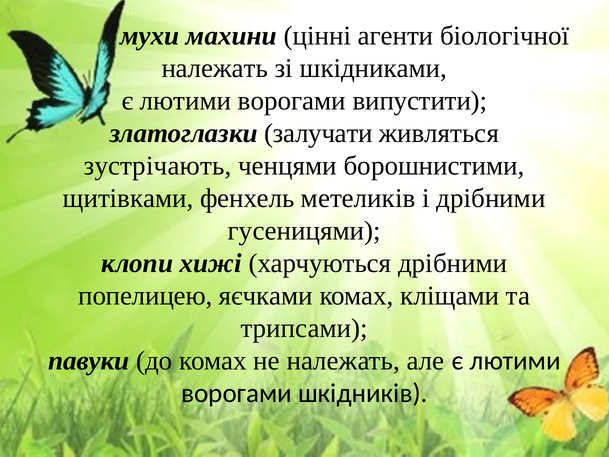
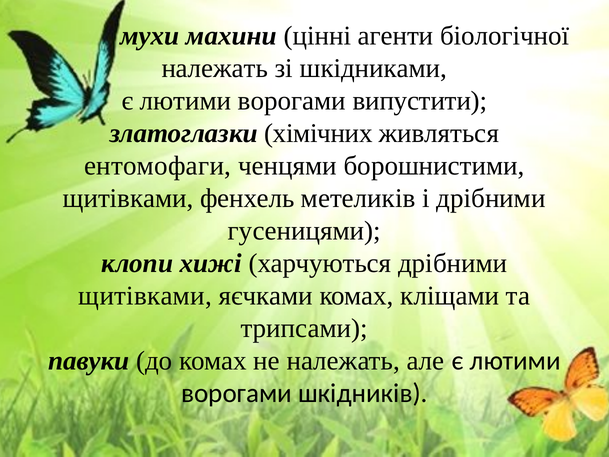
залучати: залучати -> хімічних (318, 133)
зустрічають: зустрічають -> ентомофаги (158, 166)
попелицею: попелицею -> щитівками (145, 296)
